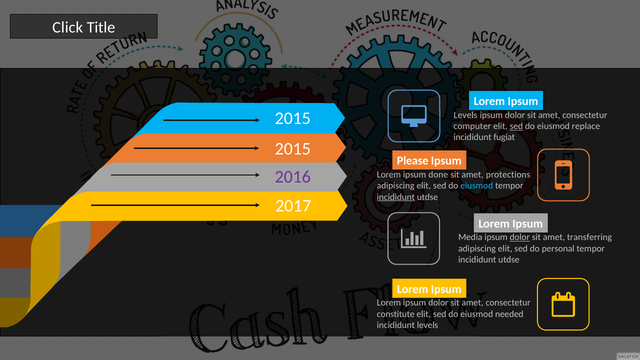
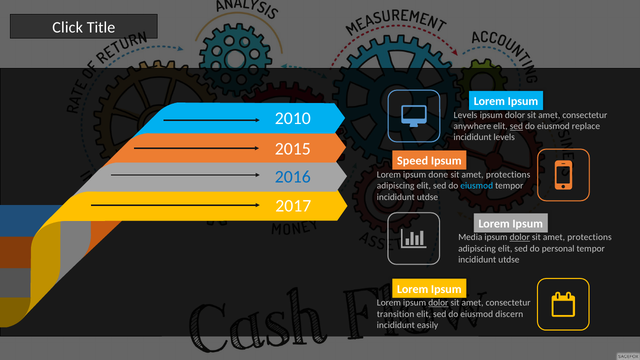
2015: 2015 -> 2010 (293, 118)
computer: computer -> anywhere (472, 126)
incididunt fugiat: fugiat -> levels (504, 137)
Please: Please -> Speed (413, 161)
2016 colour: purple -> blue (293, 177)
incididunt underline: present -> none (396, 197)
transferring: transferring -> protections (590, 237)
dolor underline: none -> present (438, 303)
constitute: constitute -> transition (396, 314)
needed: needed -> discern (509, 314)
incididunt levels: levels -> easily (428, 325)
